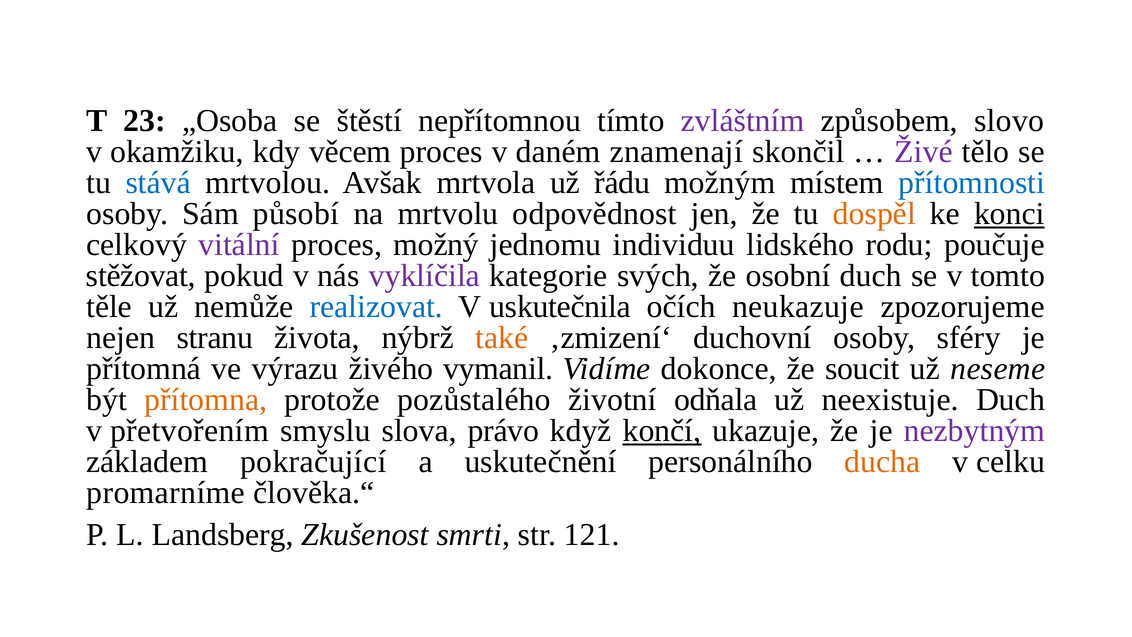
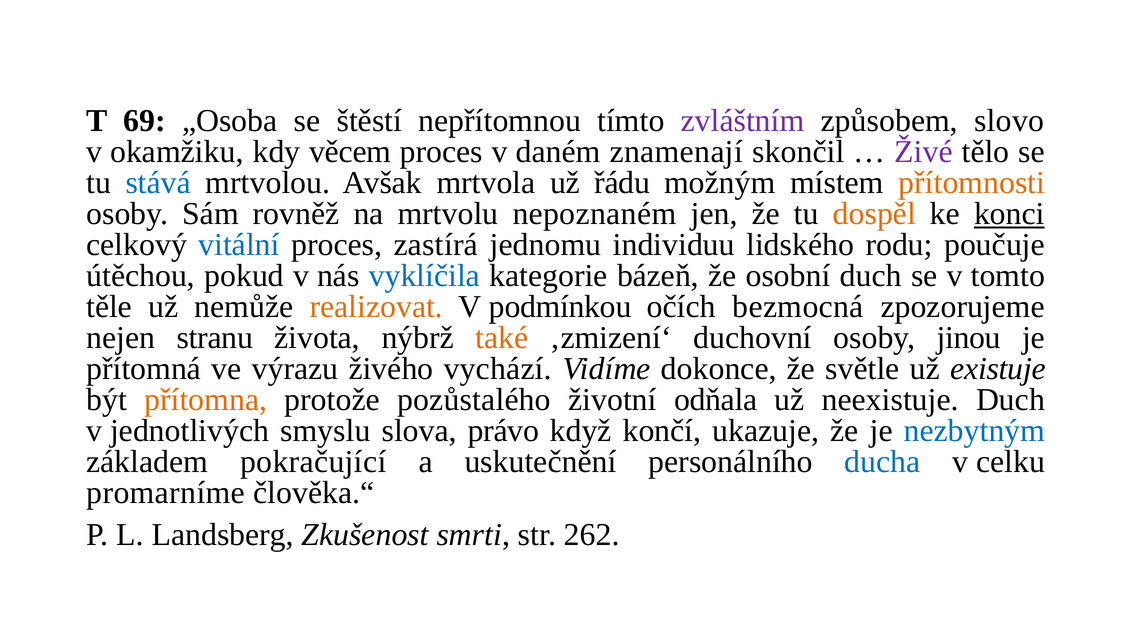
23: 23 -> 69 (145, 121)
přítomnosti colour: blue -> orange (972, 183)
působí: působí -> rovněž (296, 214)
odpovědnost: odpovědnost -> nepoznaném (594, 214)
vitální colour: purple -> blue (239, 245)
možný: možný -> zastírá (436, 245)
stěžovat: stěžovat -> útěchou (141, 276)
vyklíčila colour: purple -> blue (424, 276)
svých: svých -> bázeň (658, 276)
realizovat colour: blue -> orange (376, 307)
uskutečnila: uskutečnila -> podmínkou (560, 307)
neukazuje: neukazuje -> bezmocná (798, 307)
sféry: sféry -> jinou (969, 338)
vymanil: vymanil -> vychází (498, 369)
soucit: soucit -> světle (862, 369)
neseme: neseme -> existuje (998, 369)
přetvořením: přetvořením -> jednotlivých (190, 431)
končí underline: present -> none (662, 431)
nezbytným colour: purple -> blue (974, 431)
ducha colour: orange -> blue (882, 462)
121: 121 -> 262 (592, 534)
